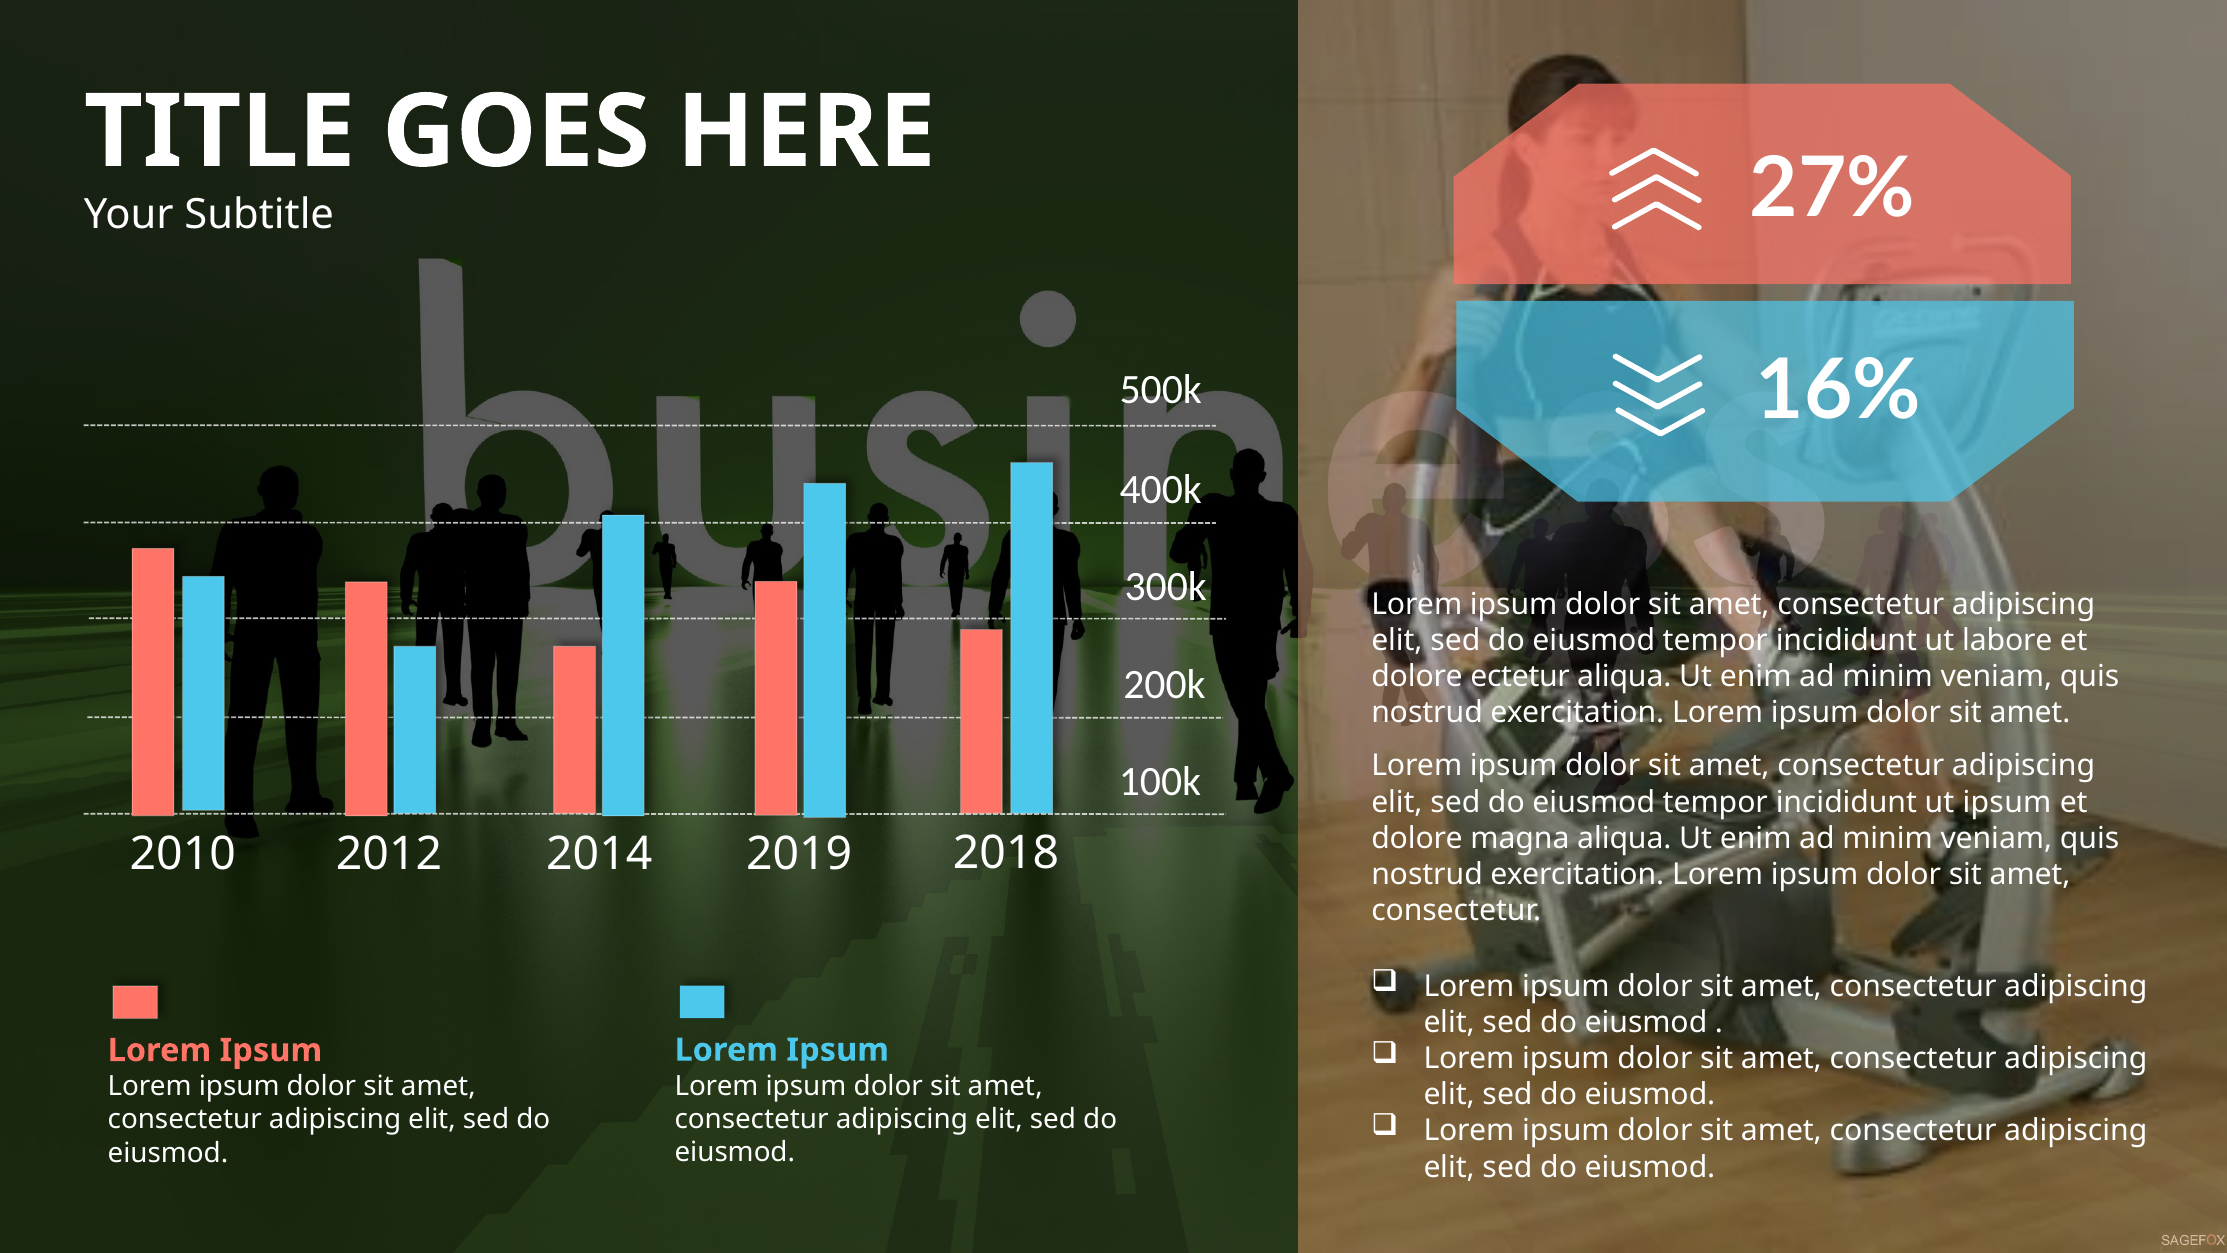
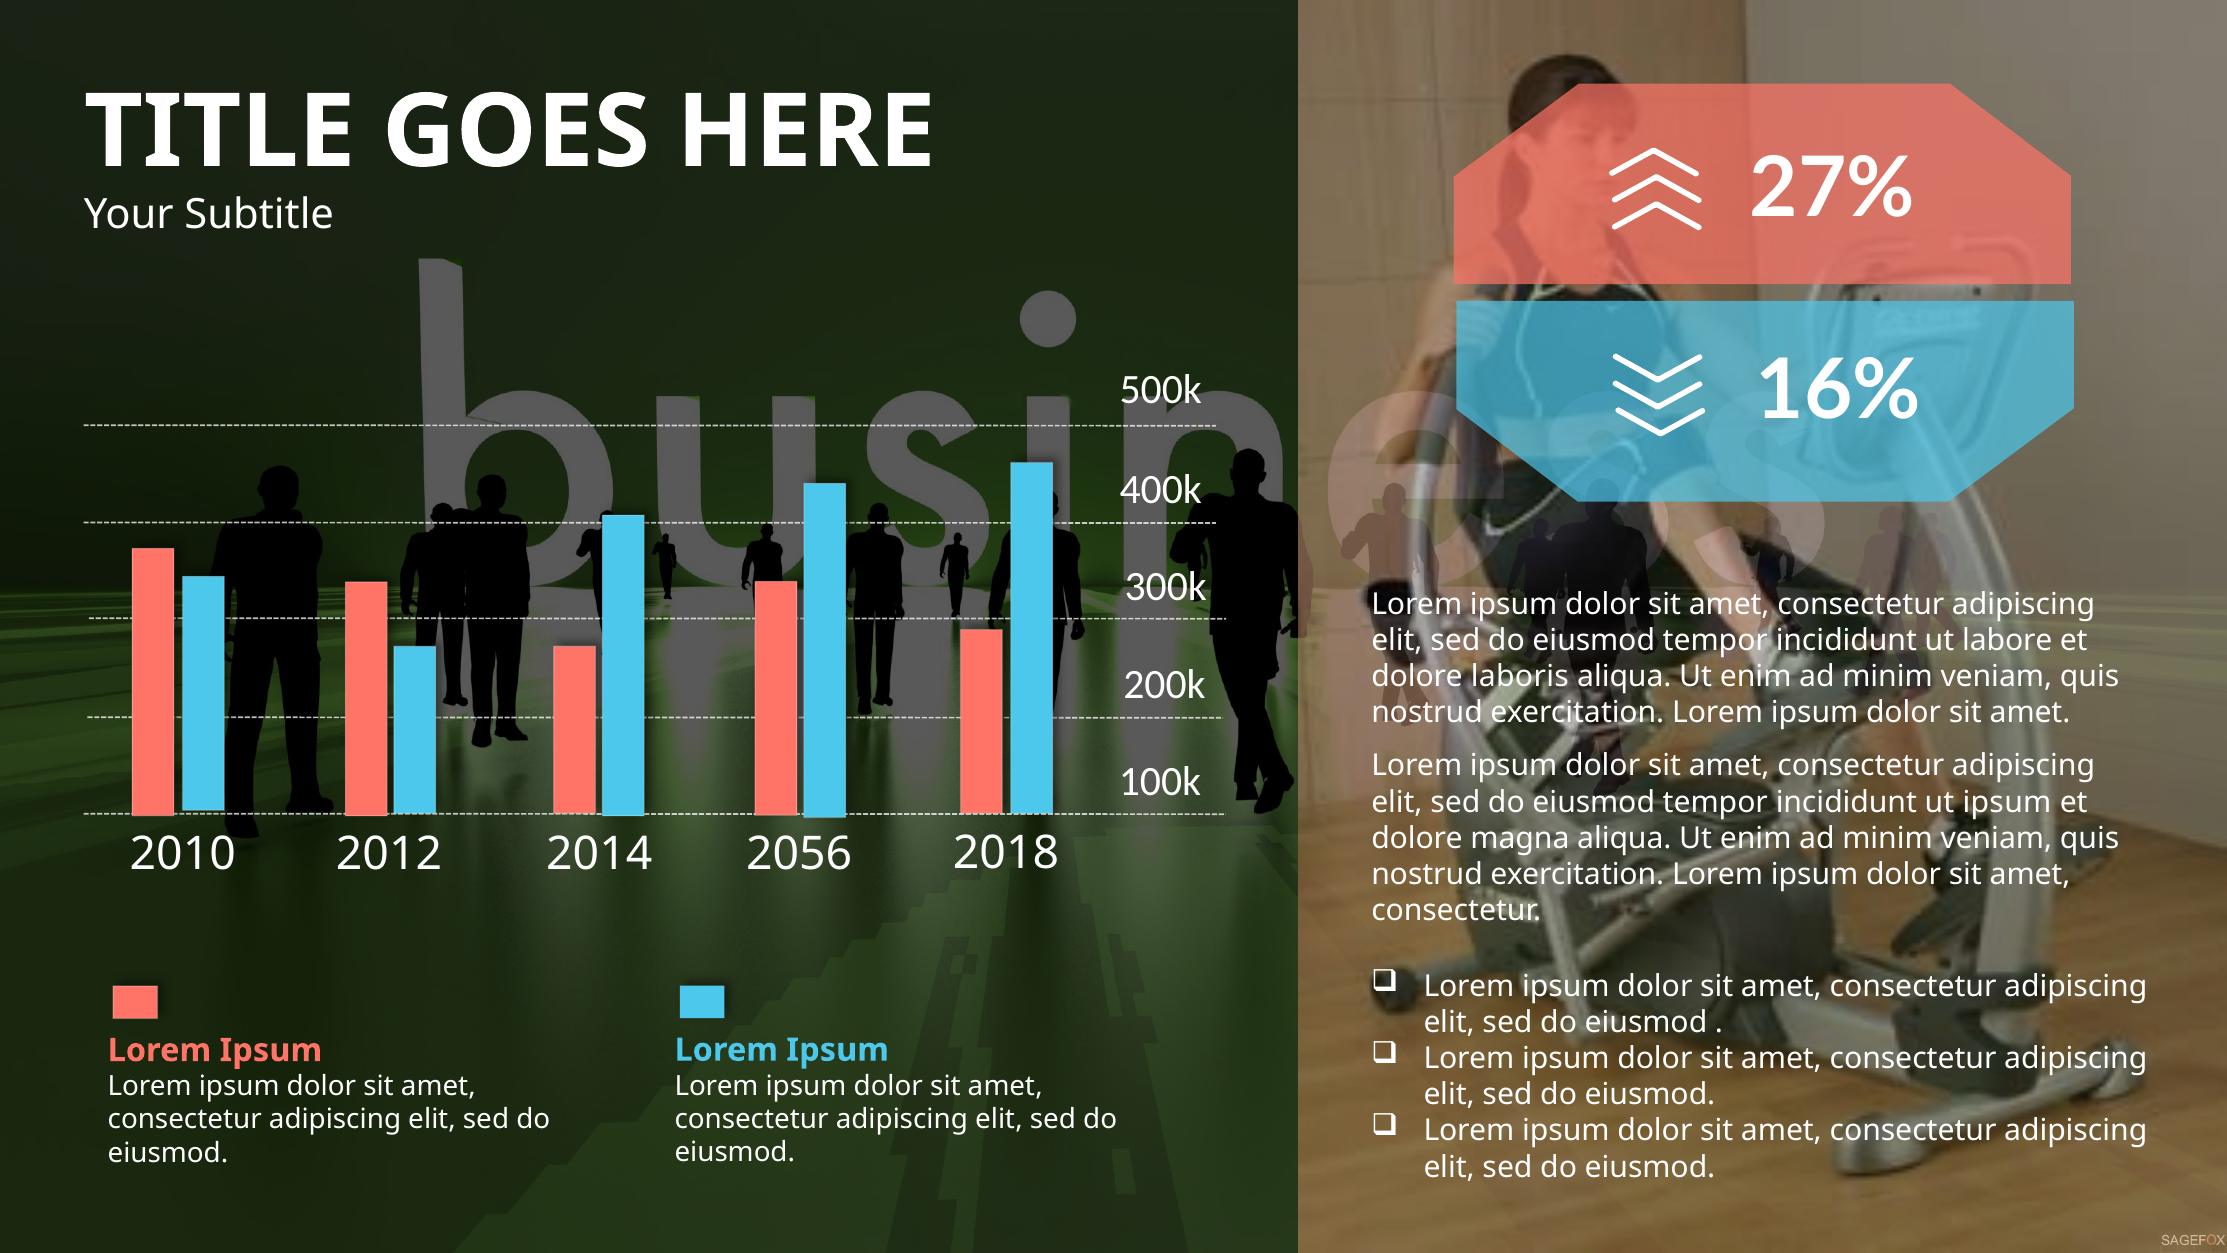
ectetur: ectetur -> laboris (1520, 676)
2019: 2019 -> 2056 (799, 854)
